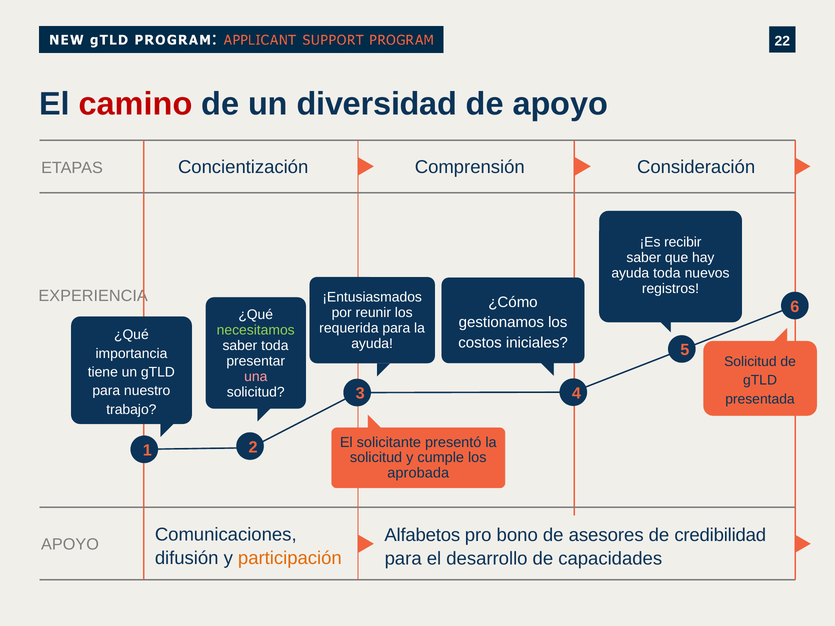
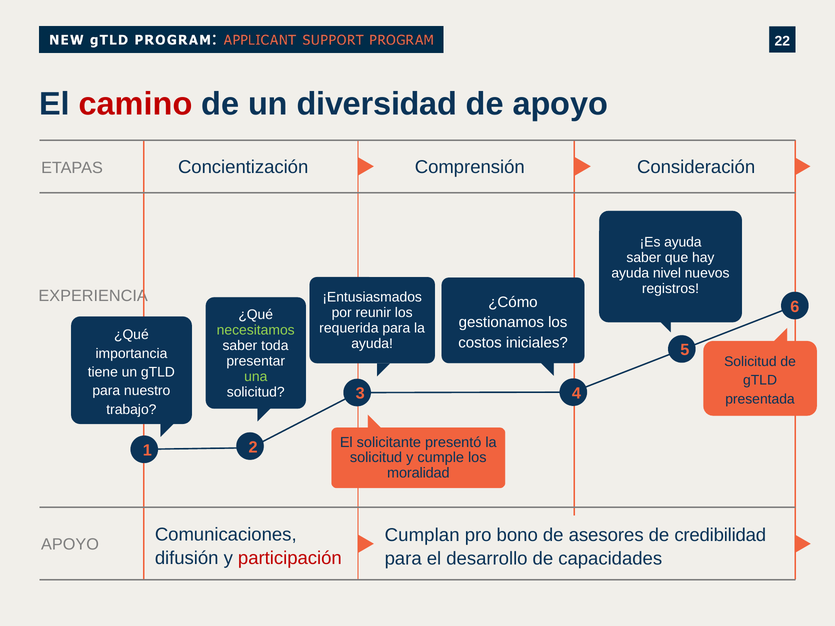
¡Es recibir: recibir -> ayuda (683, 242)
ayuda toda: toda -> nivel (667, 273)
una colour: pink -> light green (256, 377)
aprobada: aprobada -> moralidad (418, 473)
Alfabetos: Alfabetos -> Cumplan (422, 535)
participación colour: orange -> red (290, 558)
